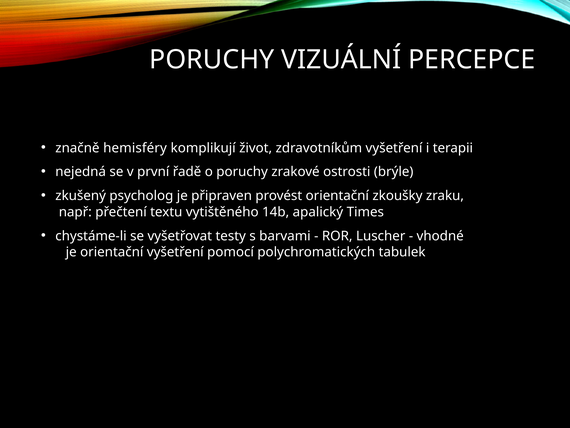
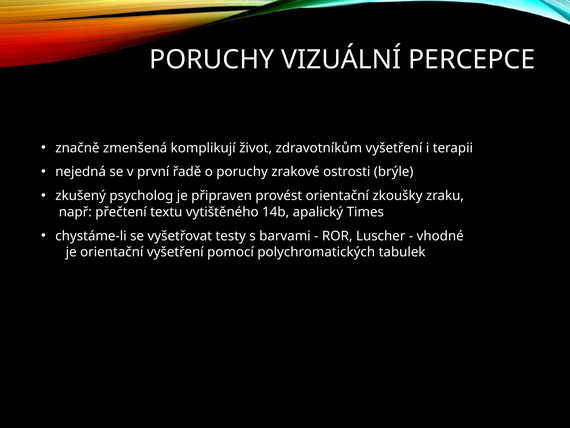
hemisféry: hemisféry -> zmenšená (135, 148)
